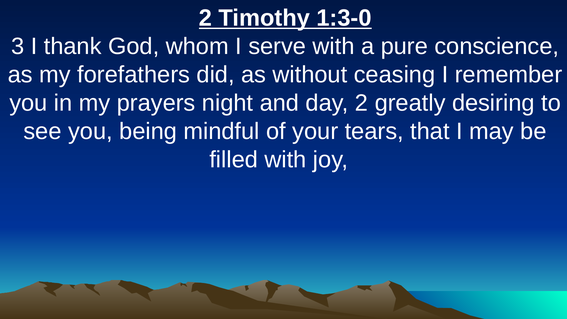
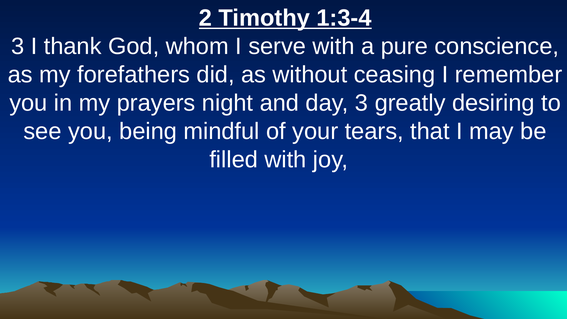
1:3-0: 1:3-0 -> 1:3-4 (344, 18)
day 2: 2 -> 3 (362, 103)
